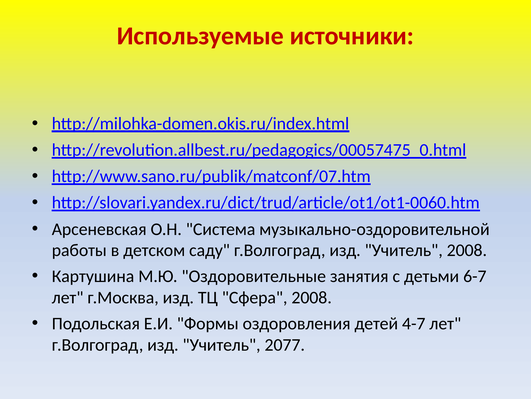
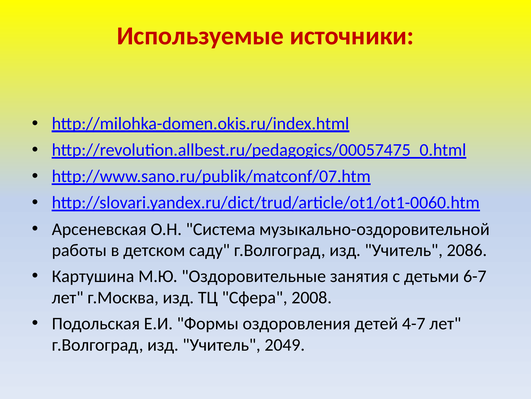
Учитель 2008: 2008 -> 2086 (467, 250)
2077: 2077 -> 2049 (285, 344)
